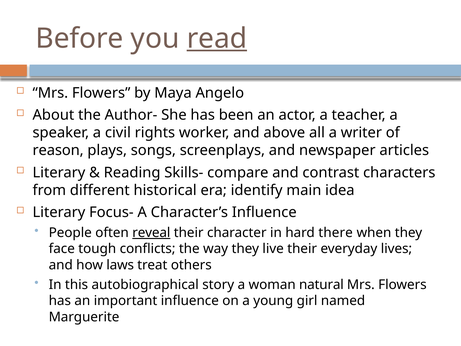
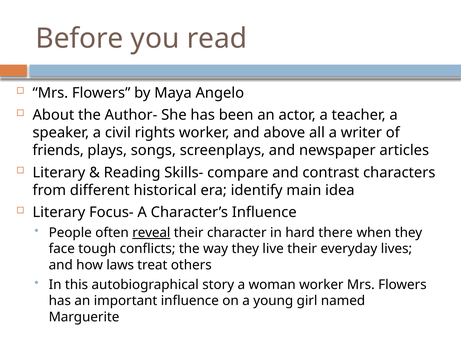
read underline: present -> none (217, 38)
reason: reason -> friends (58, 150)
woman natural: natural -> worker (321, 284)
